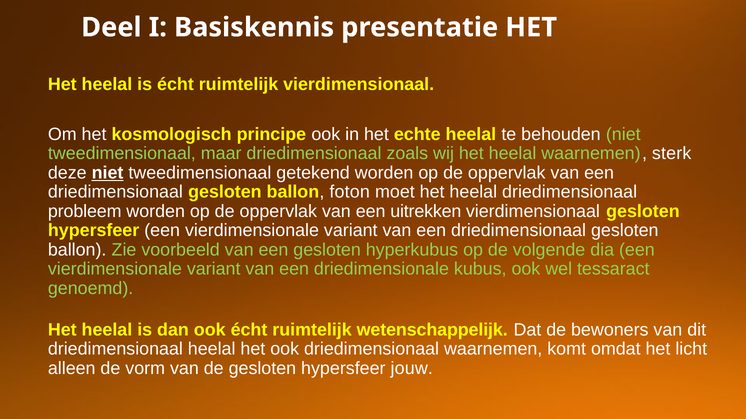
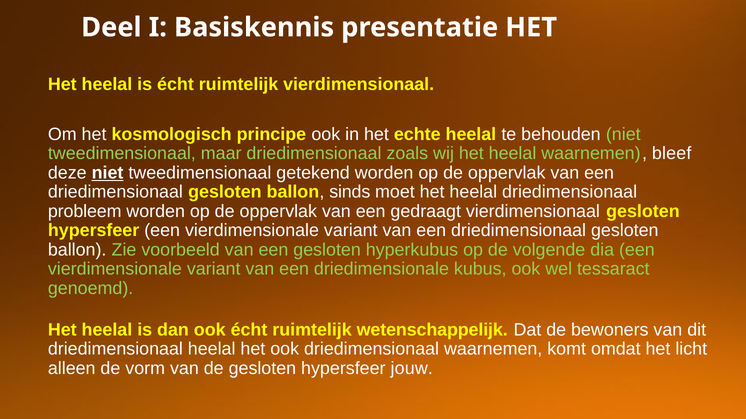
sterk: sterk -> bleef (672, 154)
foton: foton -> sinds (350, 192)
uitrekken: uitrekken -> gedraagt (426, 212)
